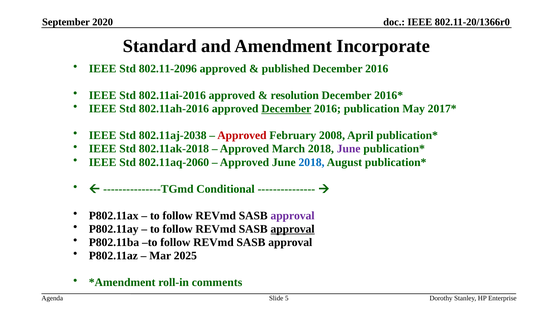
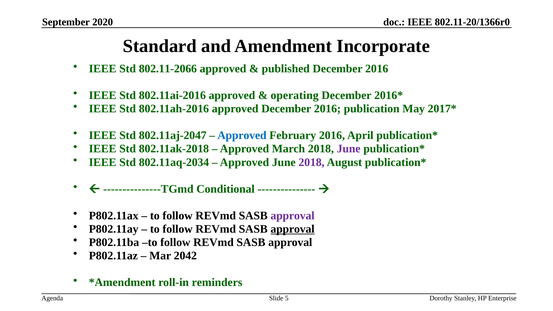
802.11-2096: 802.11-2096 -> 802.11-2066 (168, 69)
resolution: resolution -> operating (295, 95)
December underline: present -> none (286, 109)
802.11aj-2038: 802.11aj-2038 -> 802.11aj-2047 (173, 135)
Approved colour: red -> blue (242, 135)
February 2008: 2008 -> 2016 (332, 135)
802.11aq-2060: 802.11aq-2060 -> 802.11aq-2034 (174, 162)
2018 colour: blue -> purple (312, 162)
2025: 2025 -> 2042 (185, 256)
comments: comments -> reminders (217, 283)
